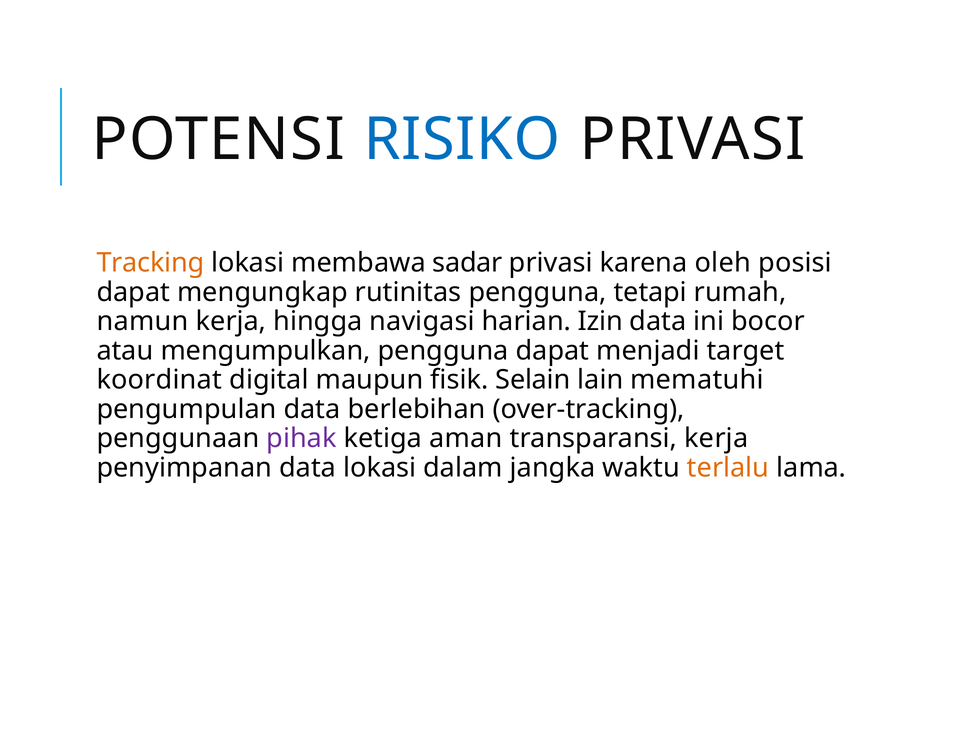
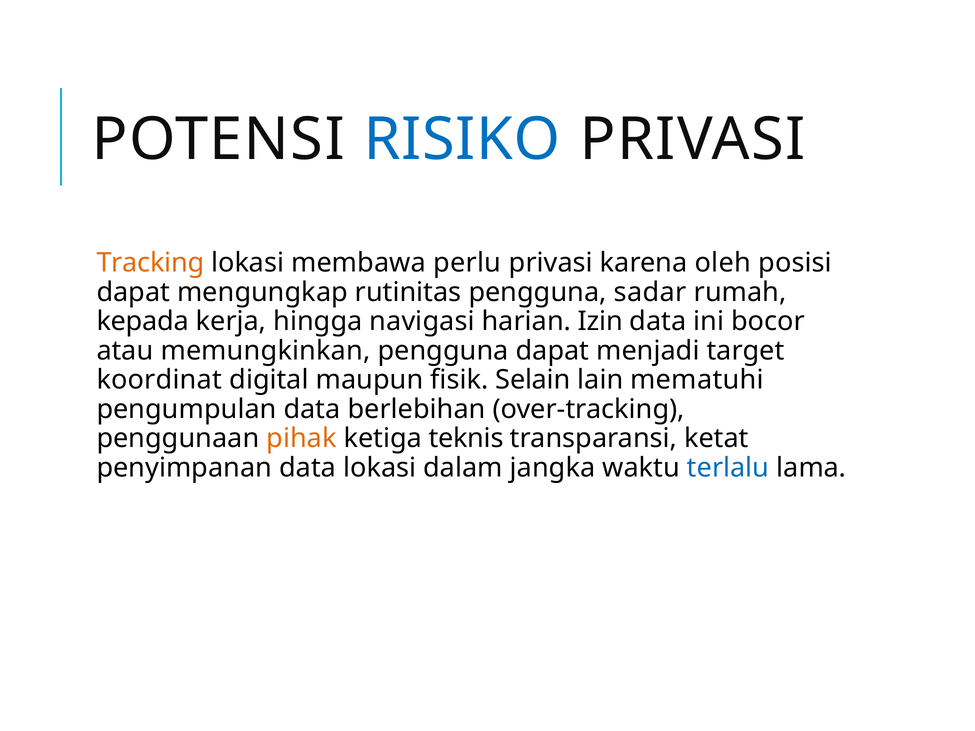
sadar: sadar -> perlu (467, 263)
tetapi: tetapi -> sadar (650, 292)
namun: namun -> kepada (143, 322)
mengumpulkan: mengumpulkan -> memungkinkan (265, 351)
pihak colour: purple -> orange (301, 439)
aman: aman -> teknis (466, 439)
transparansi kerja: kerja -> ketat (716, 439)
terlalu colour: orange -> blue (728, 468)
